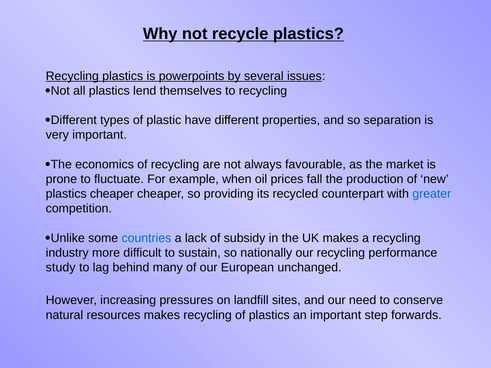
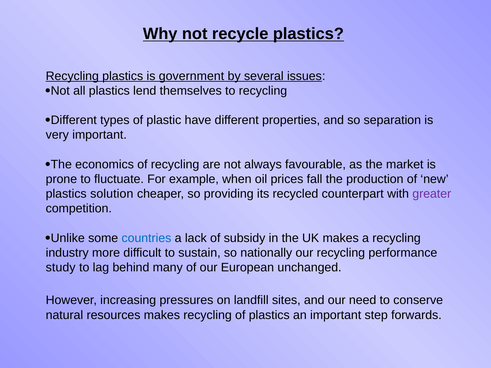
powerpoints: powerpoints -> government (191, 76)
plastics cheaper: cheaper -> solution (112, 194)
greater colour: blue -> purple (432, 194)
